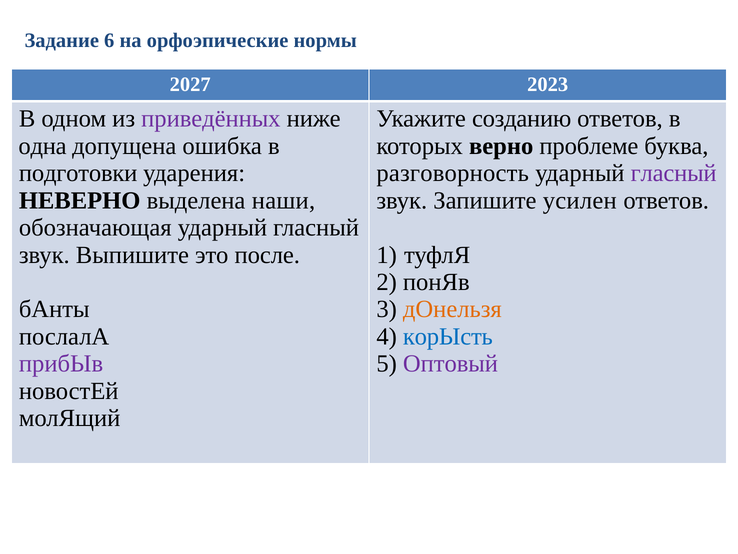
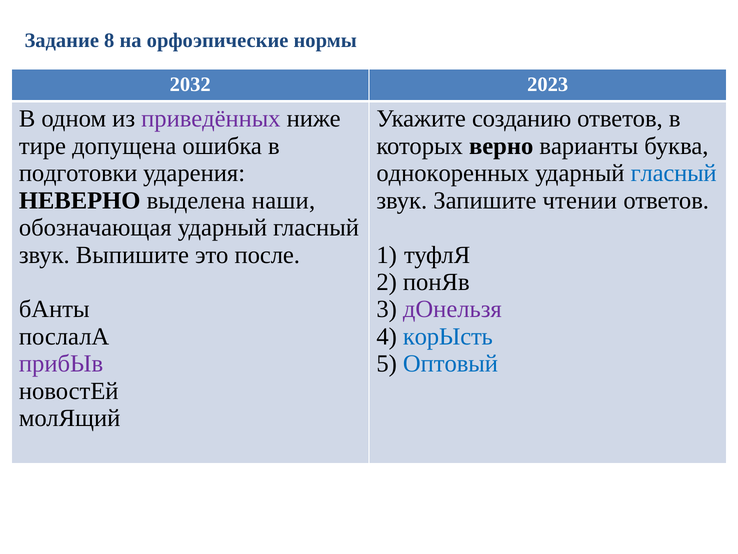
6: 6 -> 8 (109, 40)
2027: 2027 -> 2032 (190, 84)
одна: одна -> тире (42, 146)
проблеме: проблеме -> варианты (589, 146)
разговорность: разговорность -> однокоренных (453, 173)
гласный colour: purple -> blue (674, 173)
усилен: усилен -> чтении (580, 200)
дОнельзя colour: orange -> purple (452, 309)
Оптовый colour: purple -> blue (450, 363)
